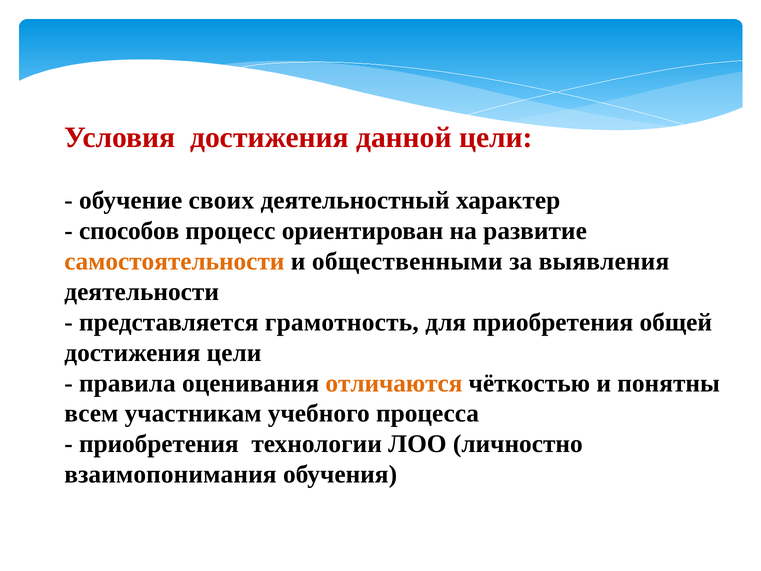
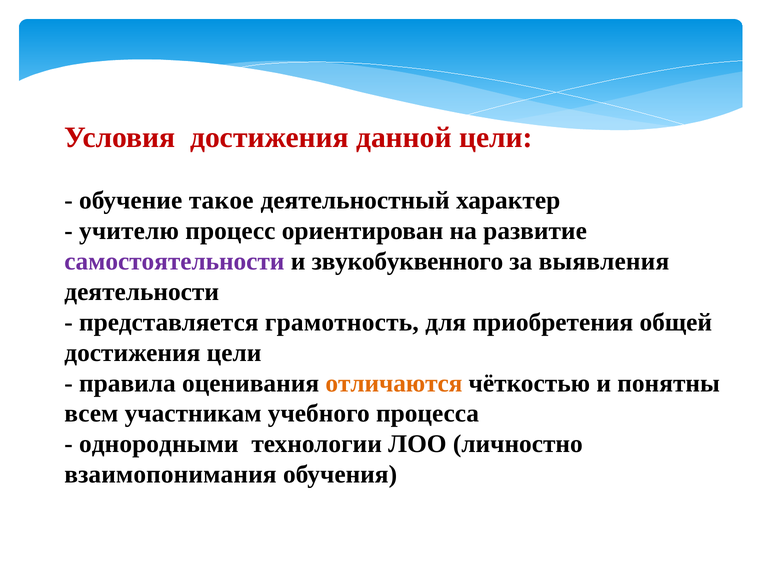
своих: своих -> такое (221, 200)
способов: способов -> учителю (129, 231)
самостоятельности colour: orange -> purple (174, 261)
общественными: общественными -> звукобуквенного (408, 261)
приобретения: приобретения -> однородными (159, 444)
